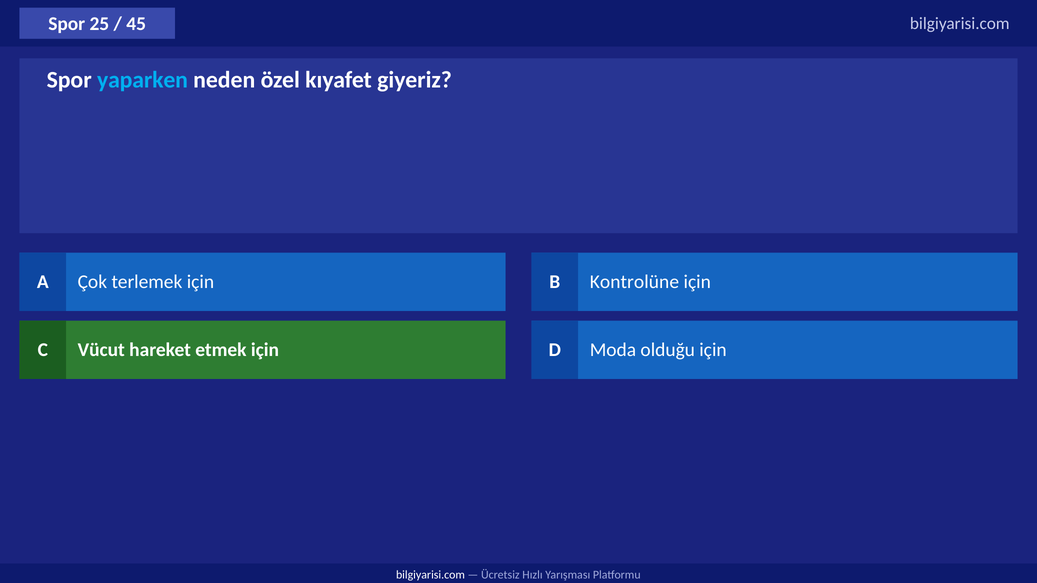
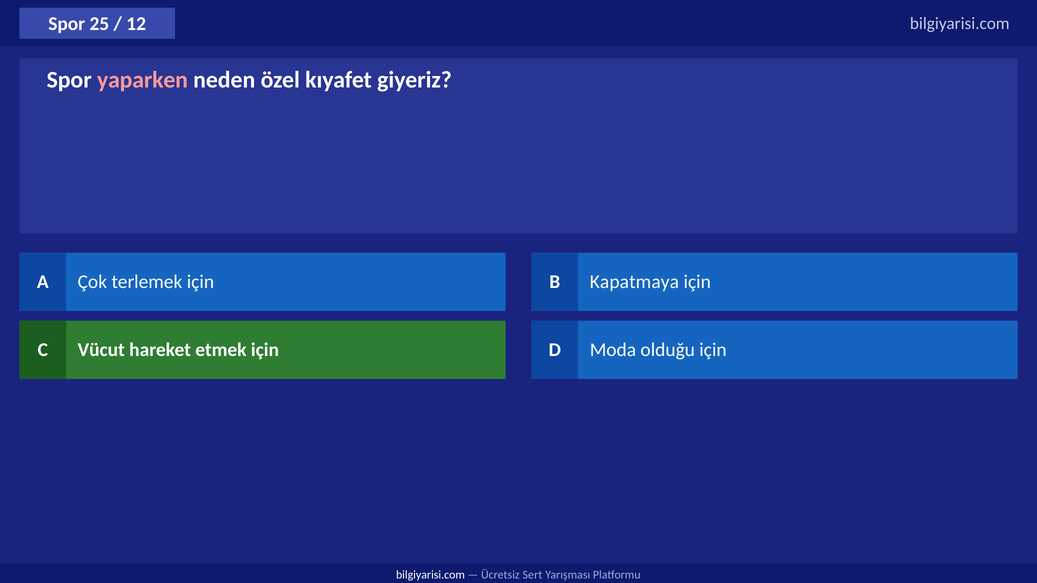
45: 45 -> 12 (136, 24)
yaparken colour: light blue -> pink (143, 80)
Kontrolüne: Kontrolüne -> Kapatmaya (634, 282)
Hızlı: Hızlı -> Sert (532, 575)
